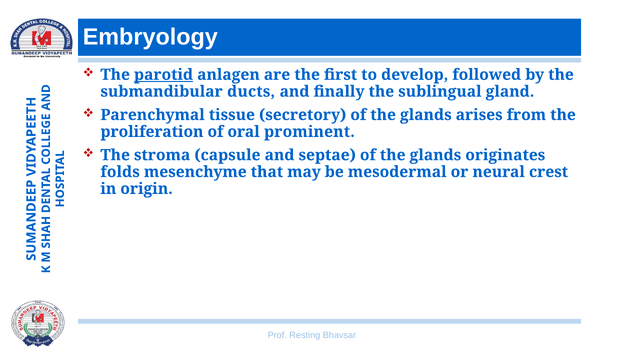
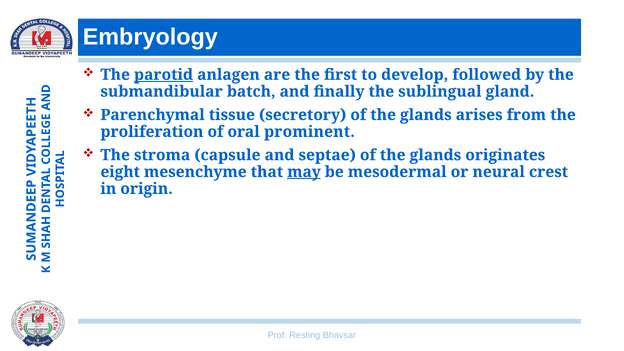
ducts: ducts -> batch (251, 92)
folds: folds -> eight (120, 172)
may underline: none -> present (304, 172)
